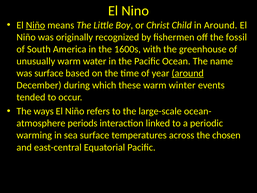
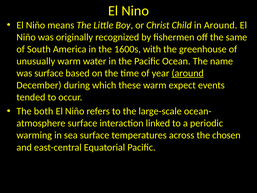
Niño underline: present -> none (35, 25)
fossil: fossil -> same (236, 37)
winter: winter -> expect (182, 85)
ways: ways -> both (44, 111)
periods: periods -> surface (82, 123)
